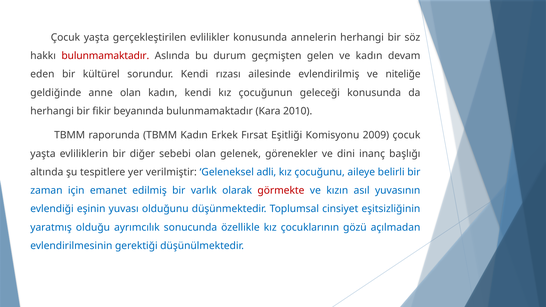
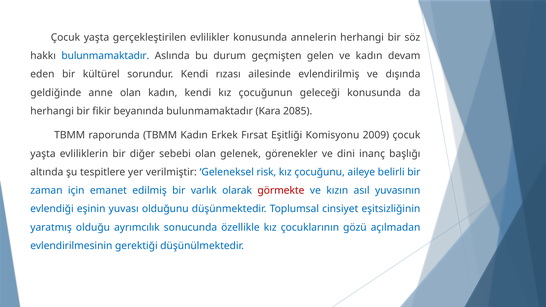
bulunmamaktadır colour: red -> blue (105, 56)
niteliğe: niteliğe -> dışında (403, 74)
2010: 2010 -> 2085 (298, 111)
adli: adli -> risk (266, 172)
